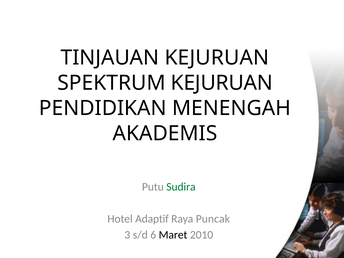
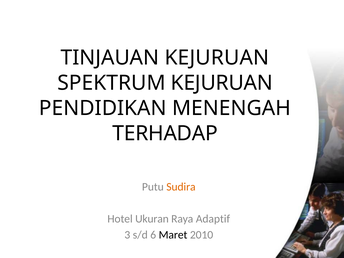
AKADEMIS: AKADEMIS -> TERHADAP (165, 133)
Sudira colour: green -> orange (181, 187)
Adaptif: Adaptif -> Ukuran (152, 219)
Puncak: Puncak -> Adaptif (213, 219)
